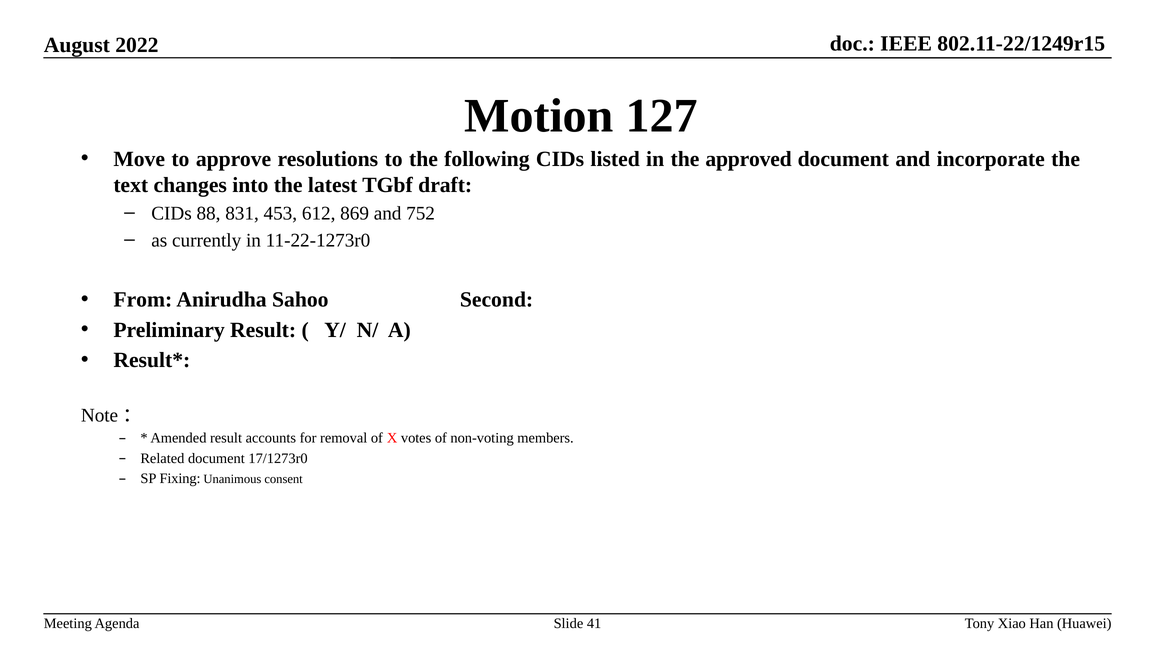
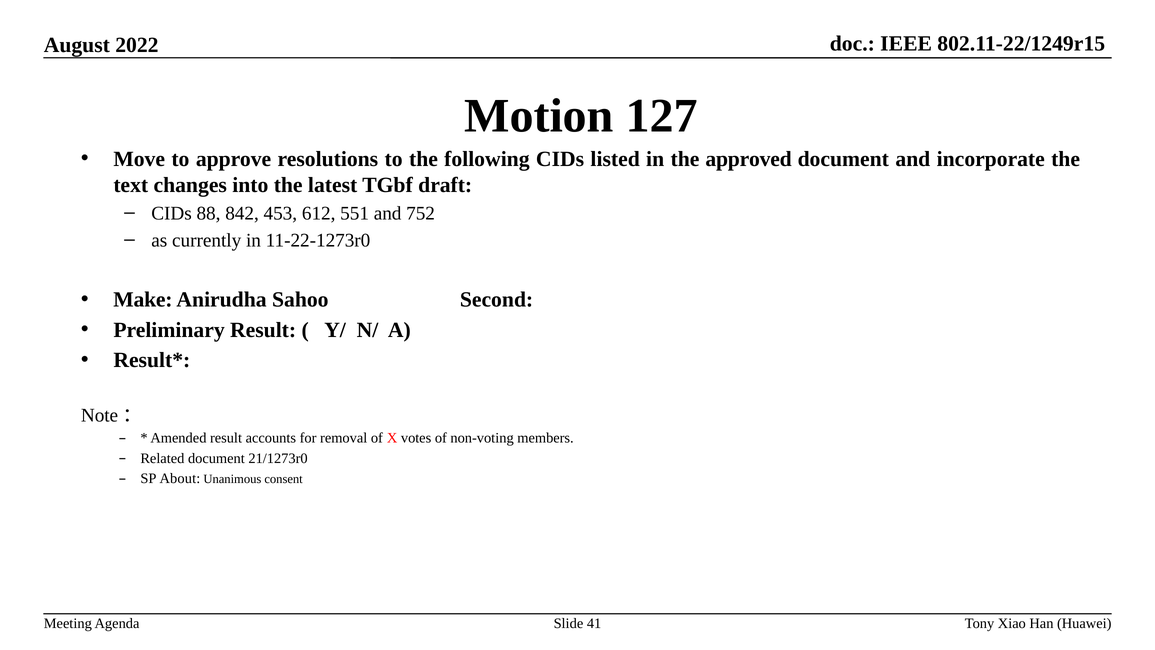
831: 831 -> 842 (242, 213)
869: 869 -> 551 (355, 213)
From: From -> Make (143, 299)
17/1273r0: 17/1273r0 -> 21/1273r0 (278, 458)
Fixing: Fixing -> About (180, 478)
